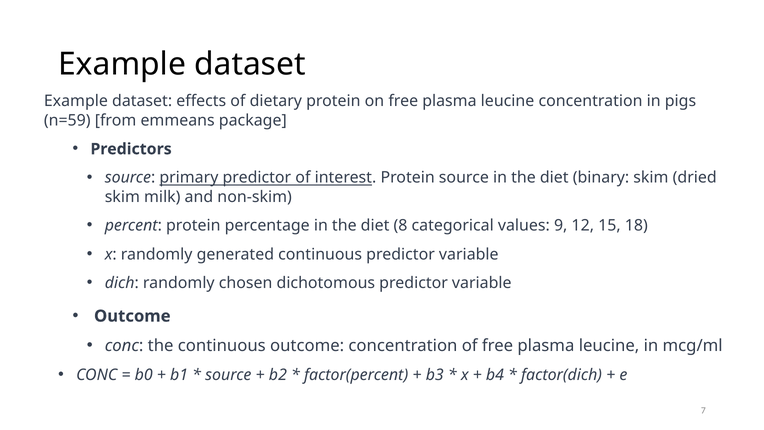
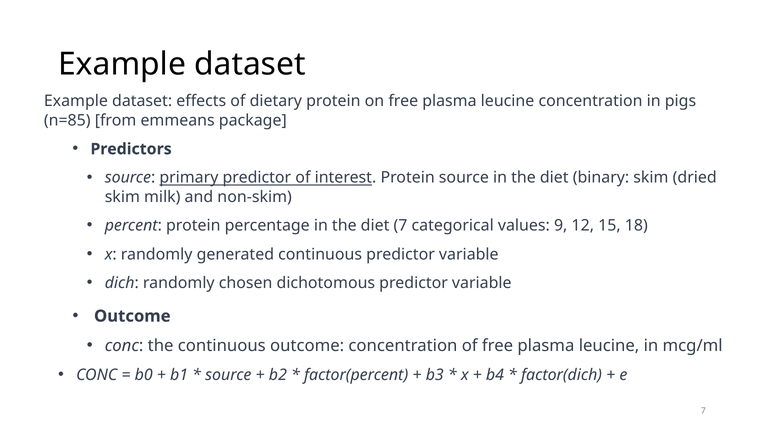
n=59: n=59 -> n=85 (67, 120)
diet 8: 8 -> 7 (401, 225)
